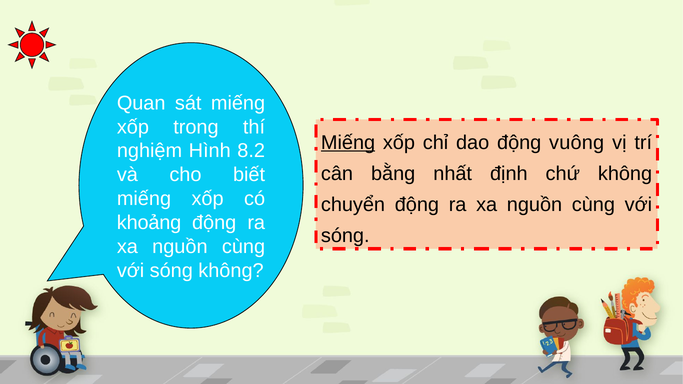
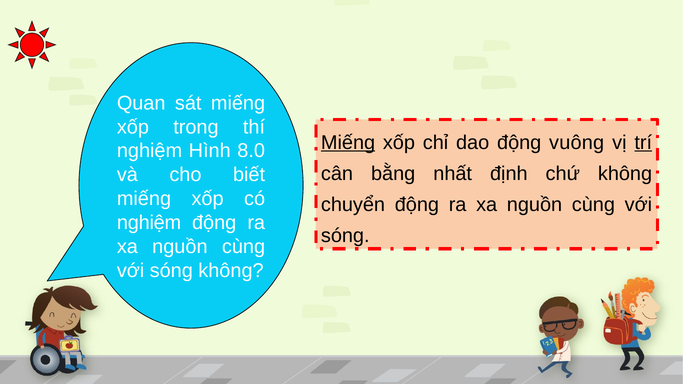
trí underline: none -> present (643, 143)
8.2: 8.2 -> 8.0 (251, 151)
khoảng: khoảng -> nghiệm (149, 223)
